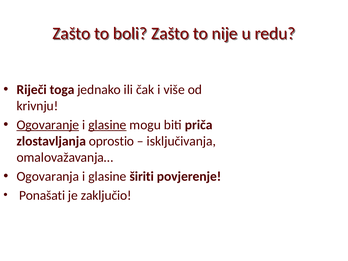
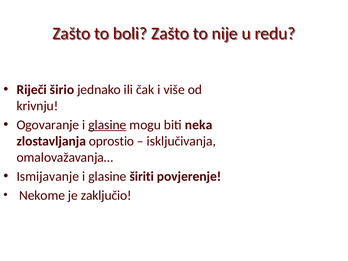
toga: toga -> širio (62, 90)
Ogovaranje underline: present -> none (48, 125)
priča: priča -> neka (199, 125)
Ogovaranja: Ogovaranja -> Ismijavanje (48, 176)
Ponašati: Ponašati -> Nekome (42, 195)
